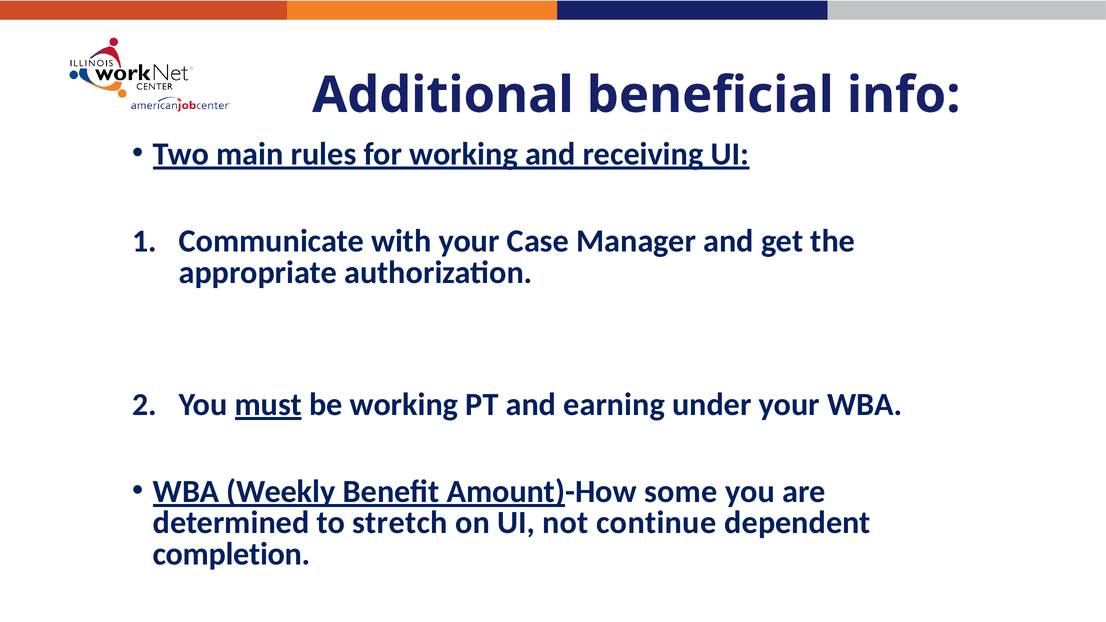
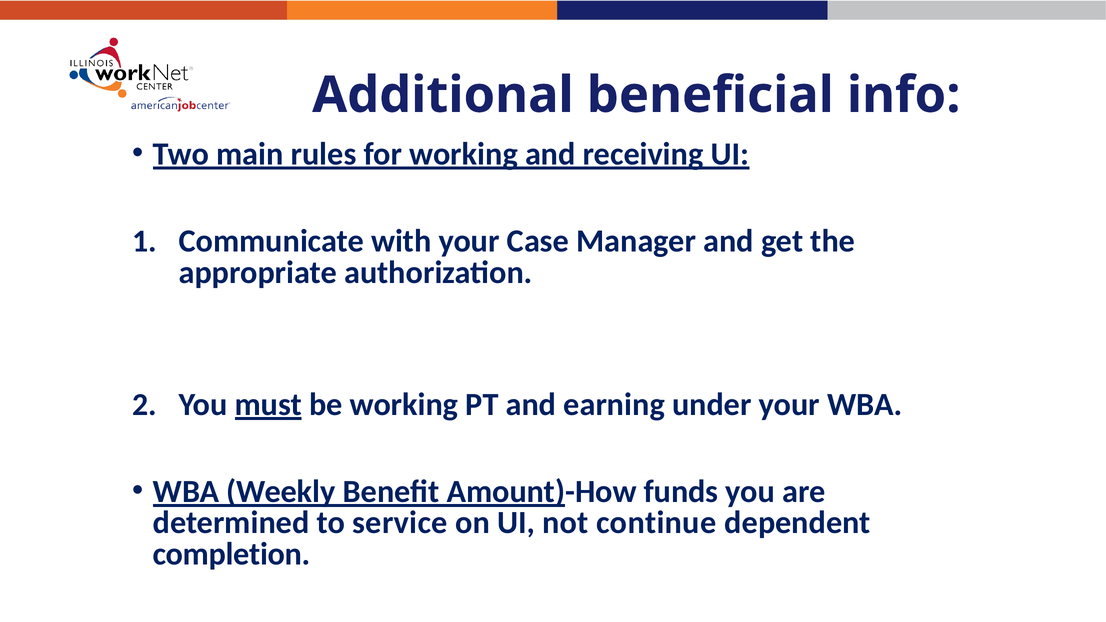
some: some -> funds (681, 492)
stretch: stretch -> service (400, 523)
